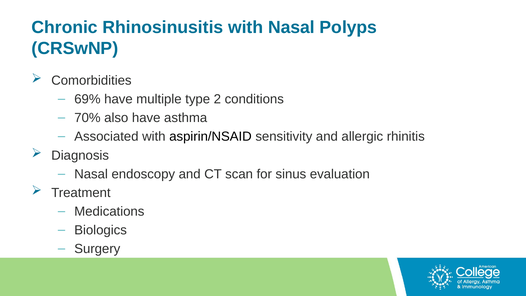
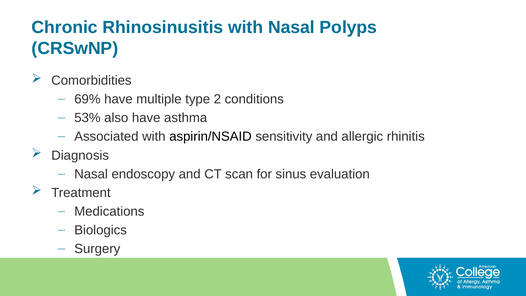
70%: 70% -> 53% (87, 118)
